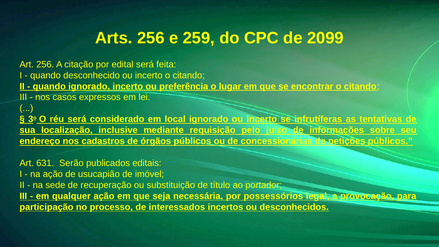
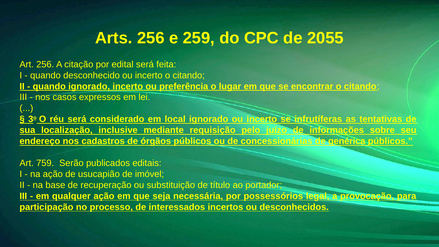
2099: 2099 -> 2055 (325, 38)
petições: petições -> genérica (347, 141)
631: 631 -> 759 (45, 163)
sede: sede -> base (55, 185)
